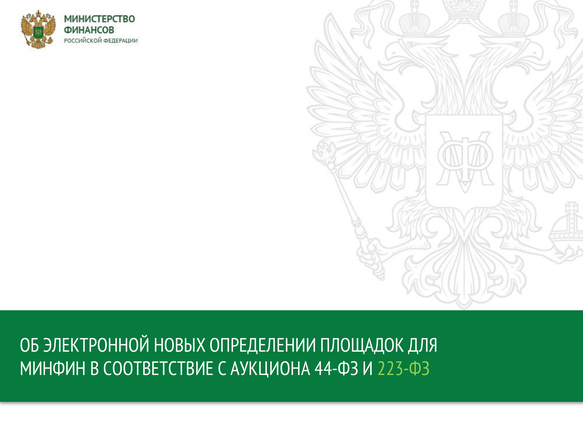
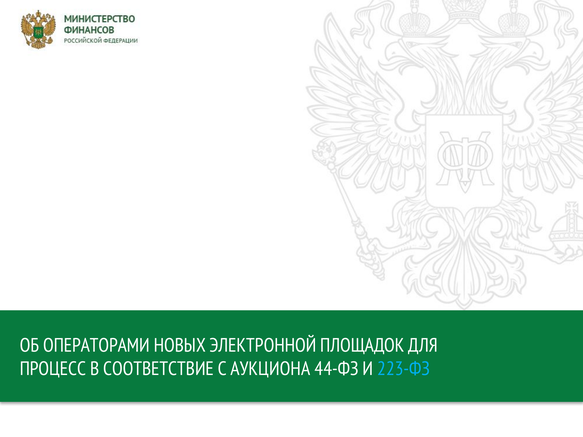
ЭЛЕКТРОННОЙ: ЭЛЕКТРОННОЙ -> ОПЕРАТОРАМИ (96, 346)
ОПРЕДЕЛЕНИИ: ОПРЕДЕЛЕНИИ -> ЭЛЕКТРОННОЙ (263, 346)
МИНФИН: МИНФИН -> ПРОЦЕСС (53, 369)
223-ФЗ colour: light green -> light blue (404, 369)
